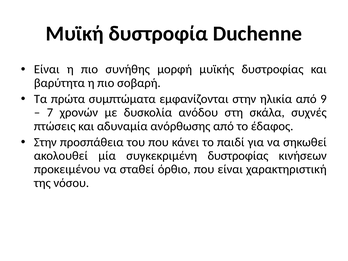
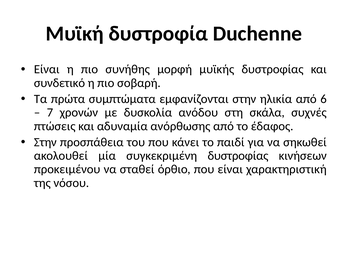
βαρύτητα: βαρύτητα -> συνδετικό (59, 83)
9: 9 -> 6 (324, 99)
